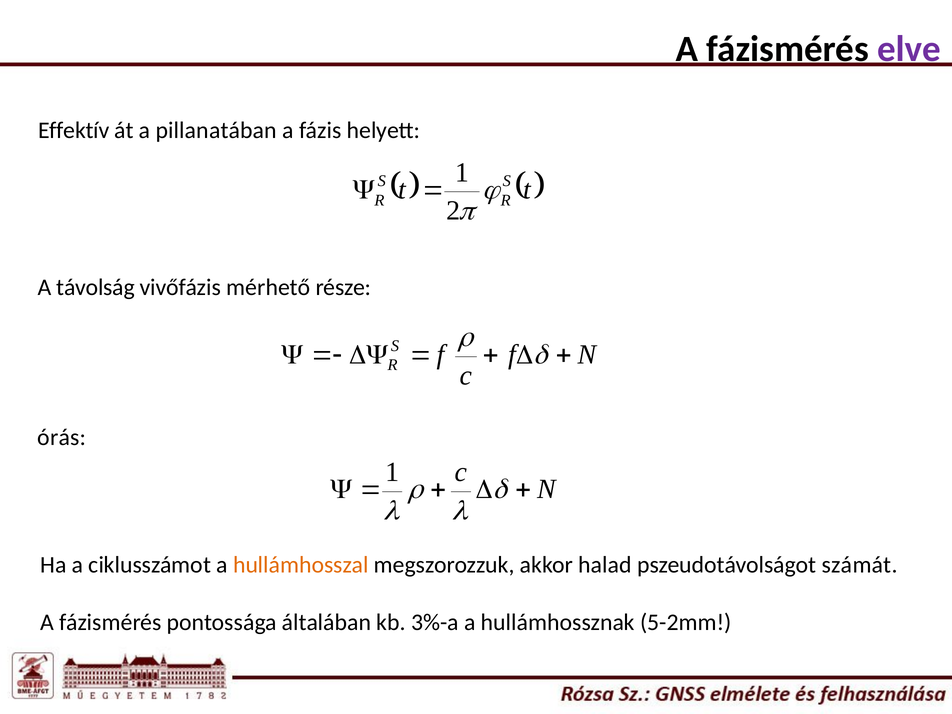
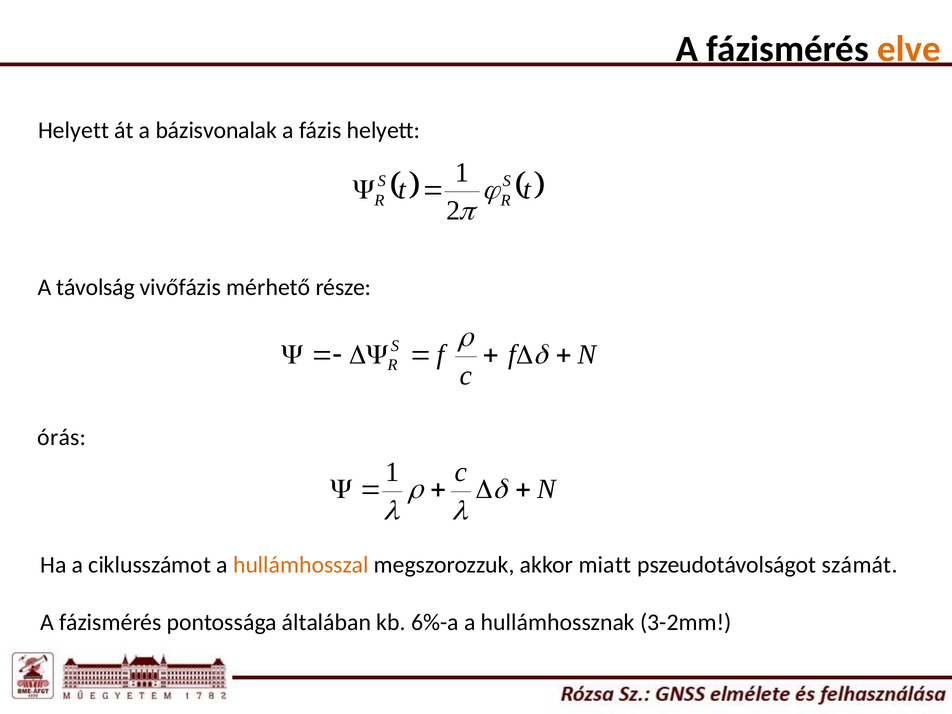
elve colour: purple -> orange (909, 49)
Effektív: Effektív -> Helyett (74, 130)
pillanatában: pillanatában -> bázisvonalak (216, 130)
halad: halad -> miatt (605, 565)
3%-a: 3%-a -> 6%-a (435, 622)
5-2mm: 5-2mm -> 3-2mm (686, 622)
